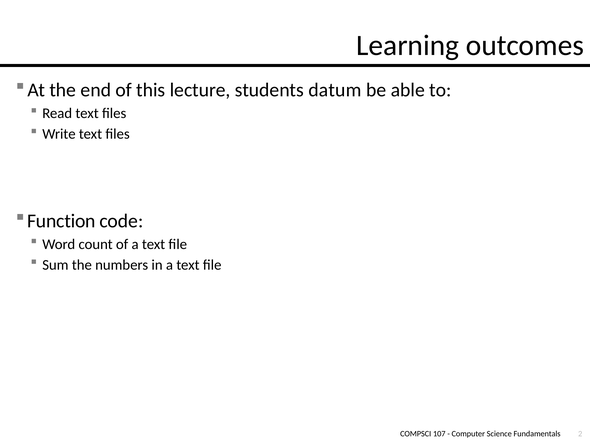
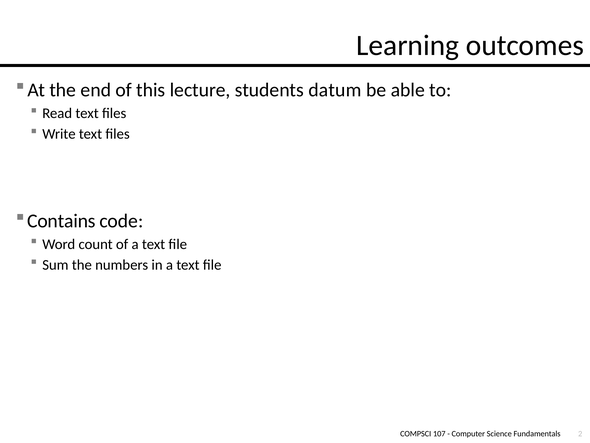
Function: Function -> Contains (61, 221)
